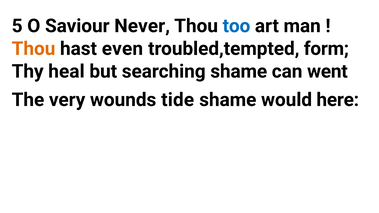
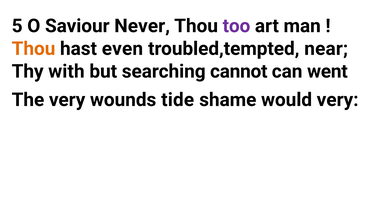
too colour: blue -> purple (236, 26)
form: form -> near (326, 49)
heal: heal -> with (66, 71)
searching shame: shame -> cannot (239, 71)
would here: here -> very (338, 100)
